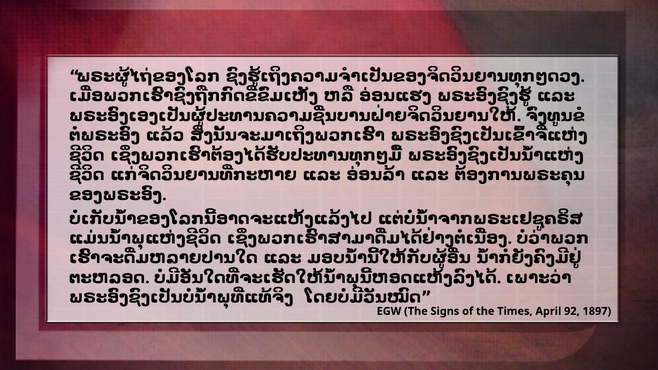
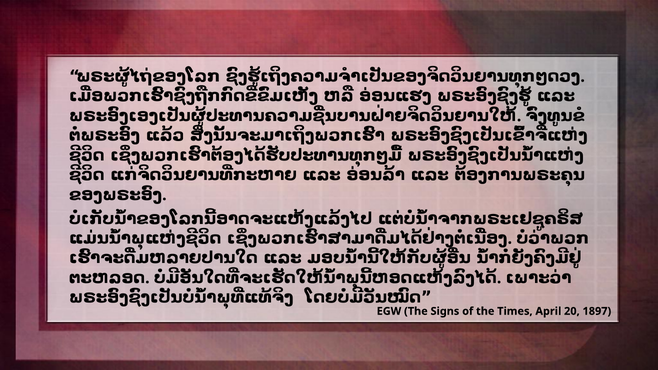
92: 92 -> 20 (572, 311)
